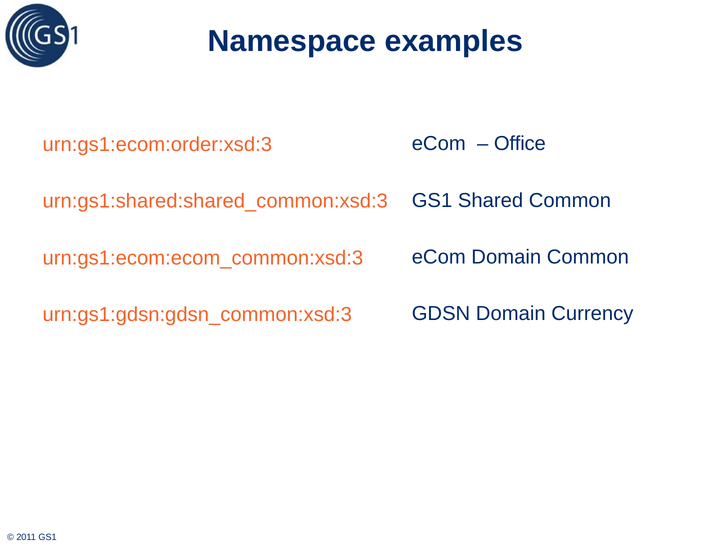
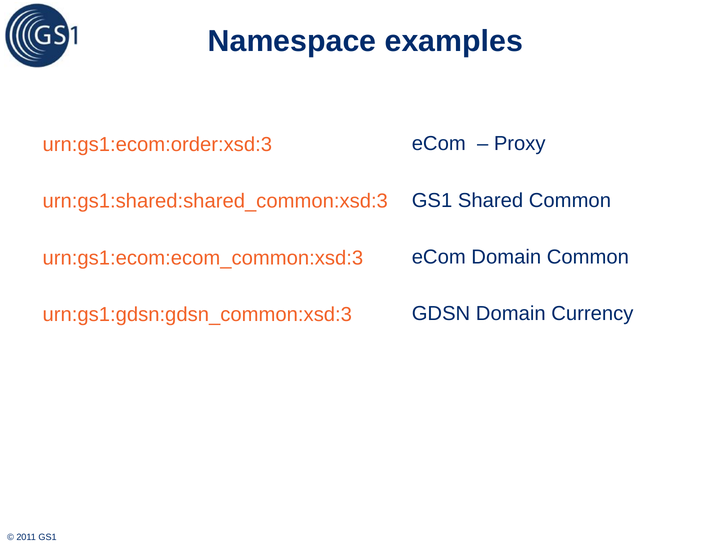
Office: Office -> Proxy (520, 144)
